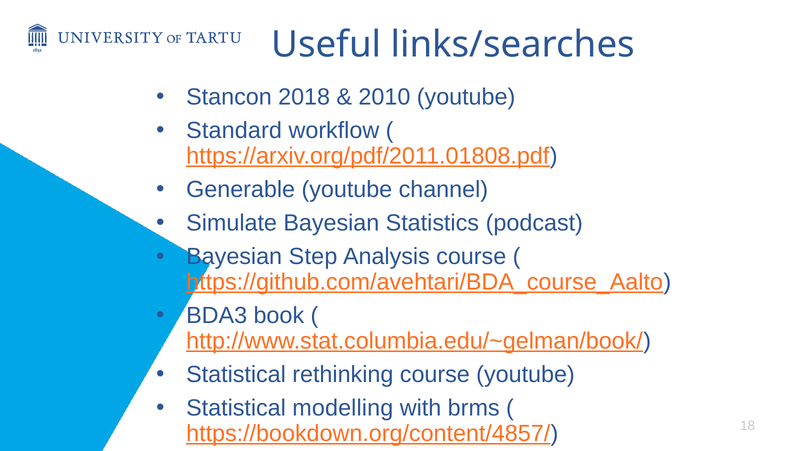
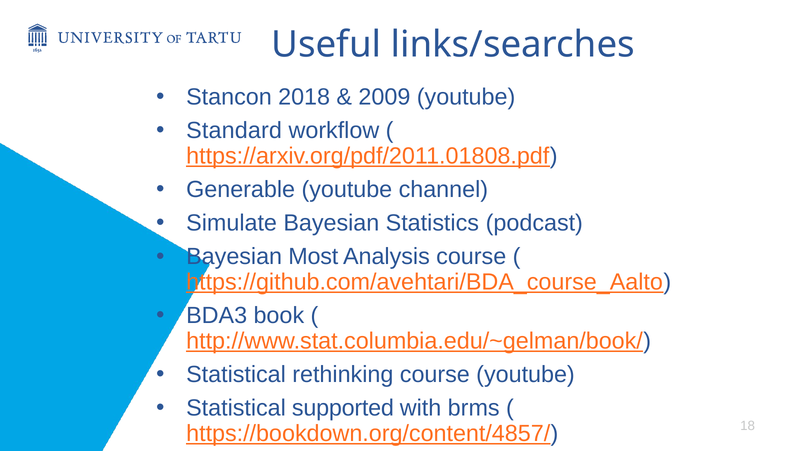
2010: 2010 -> 2009 (384, 97)
Step: Step -> Most (313, 257)
modelling: modelling -> supported (343, 408)
